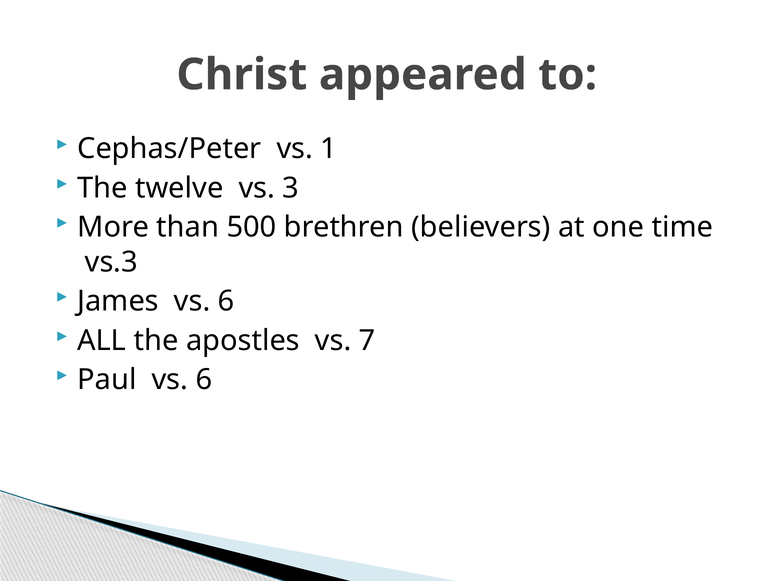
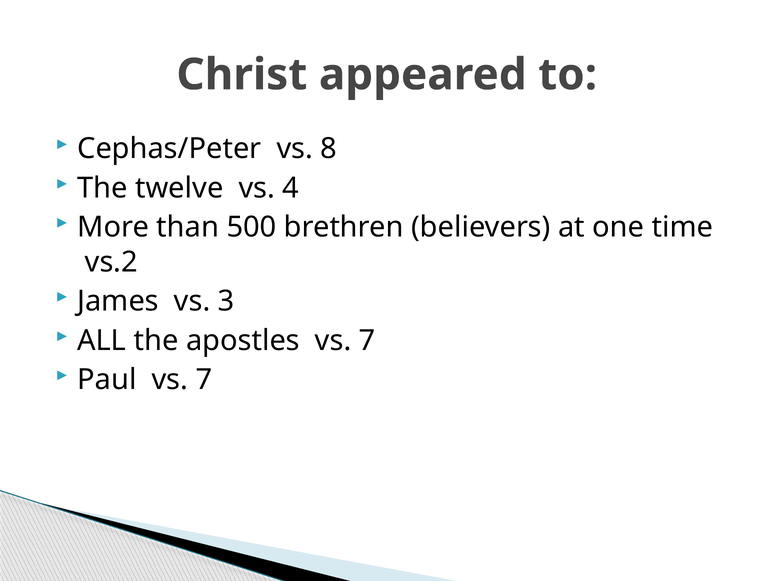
1: 1 -> 8 (329, 149)
3: 3 -> 4 (291, 188)
vs.3: vs.3 -> vs.2 (111, 262)
James vs 6: 6 -> 3 (226, 301)
Paul vs 6: 6 -> 7 (204, 379)
